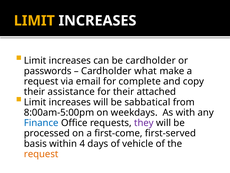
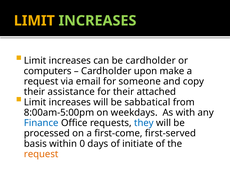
INCREASES colour: white -> light green (97, 21)
passwords: passwords -> computers (48, 71)
what: what -> upon (146, 71)
complete: complete -> someone (140, 81)
they colour: purple -> blue (144, 123)
4: 4 -> 0 (82, 143)
vehicle: vehicle -> initiate (138, 143)
